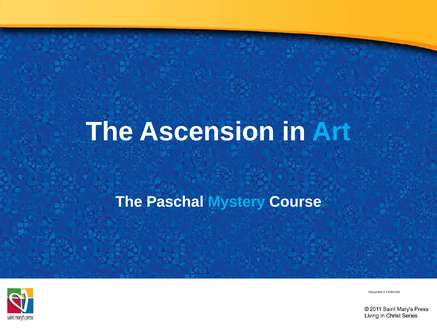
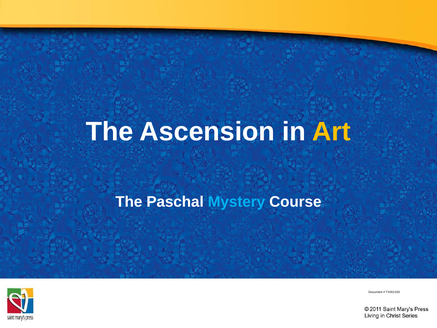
Art colour: light blue -> yellow (331, 132)
